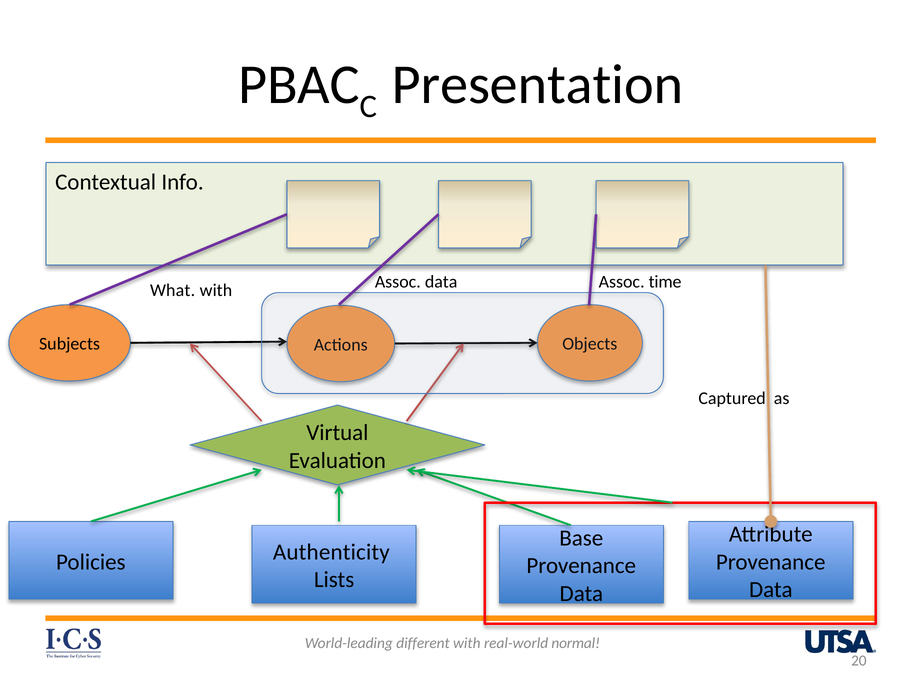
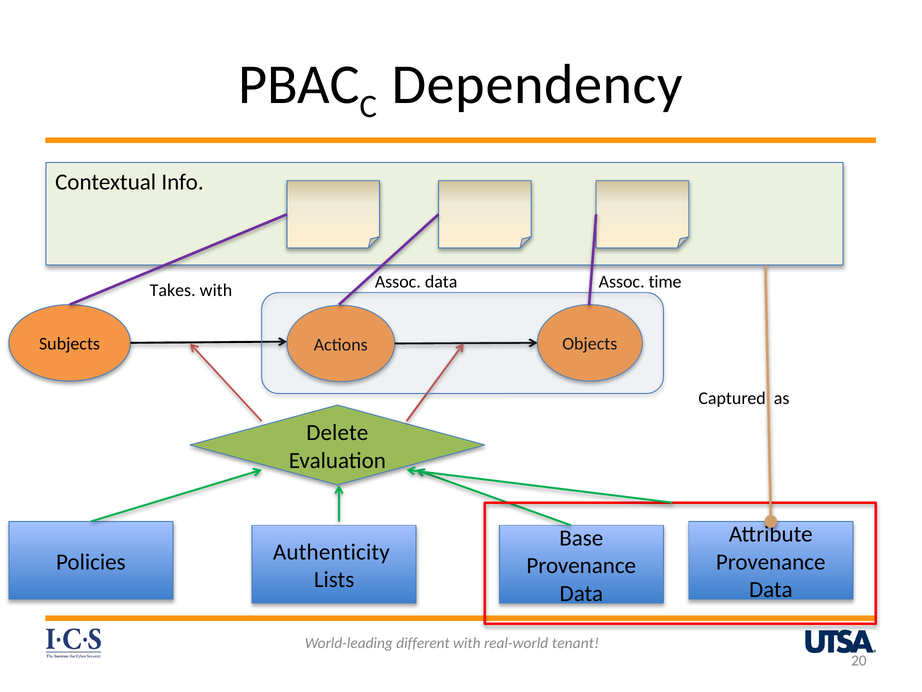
Presentation: Presentation -> Dependency (537, 85)
What: What -> Takes (173, 290)
Virtual: Virtual -> Delete (337, 432)
normal: normal -> tenant (576, 643)
